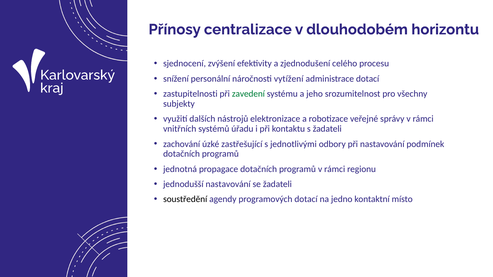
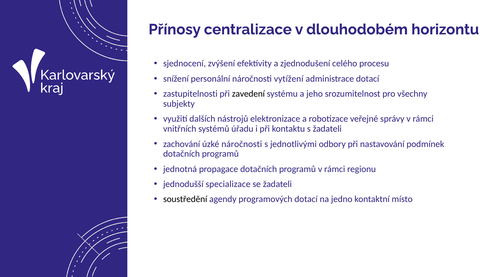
zavedení colour: green -> black (248, 94)
úzké zastřešující: zastřešující -> náročnosti (242, 144)
jednodušší nastavování: nastavování -> specializace (228, 184)
